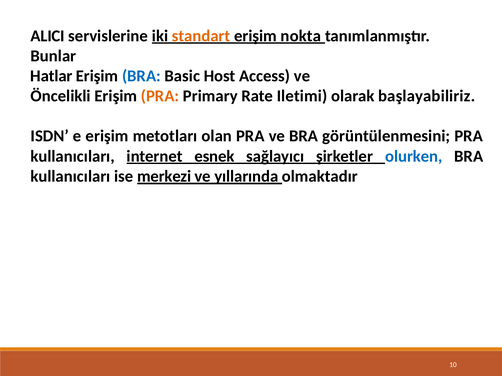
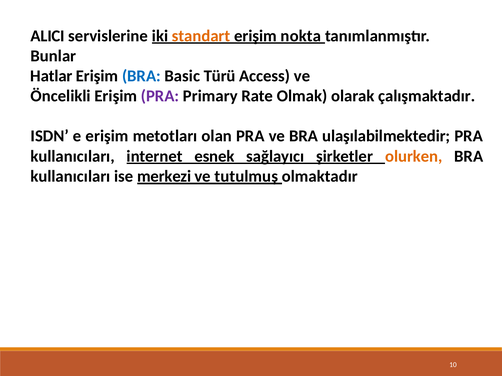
Host: Host -> Türü (220, 76)
PRA colour: orange -> purple (160, 96)
Iletimi: Iletimi -> Olmak (302, 96)
başlayabiliriz: başlayabiliriz -> çalışmaktadır (427, 96)
görüntülenmesini: görüntülenmesini -> ulaşılabilmektedir (386, 136)
olurken colour: blue -> orange (414, 156)
yıllarında: yıllarında -> tutulmuş (246, 176)
